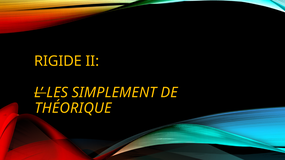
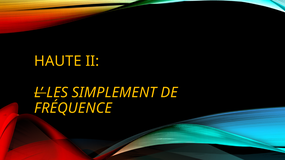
RIGIDE: RIGIDE -> HAUTE (58, 61)
THÉORIQUE: THÉORIQUE -> FRÉQUENCE (73, 108)
